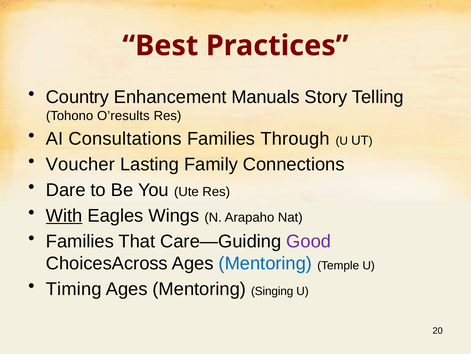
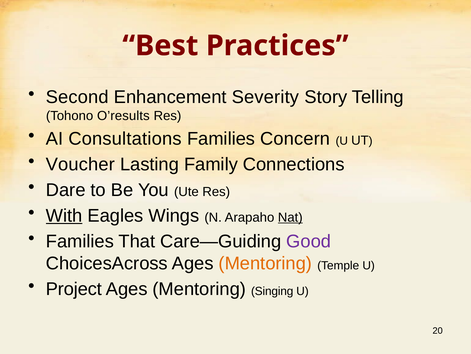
Country: Country -> Second (77, 97)
Manuals: Manuals -> Severity (265, 97)
Through: Through -> Concern (295, 138)
Nat underline: none -> present (290, 217)
Mentoring colour: blue -> orange (265, 263)
Timing: Timing -> Project (74, 288)
